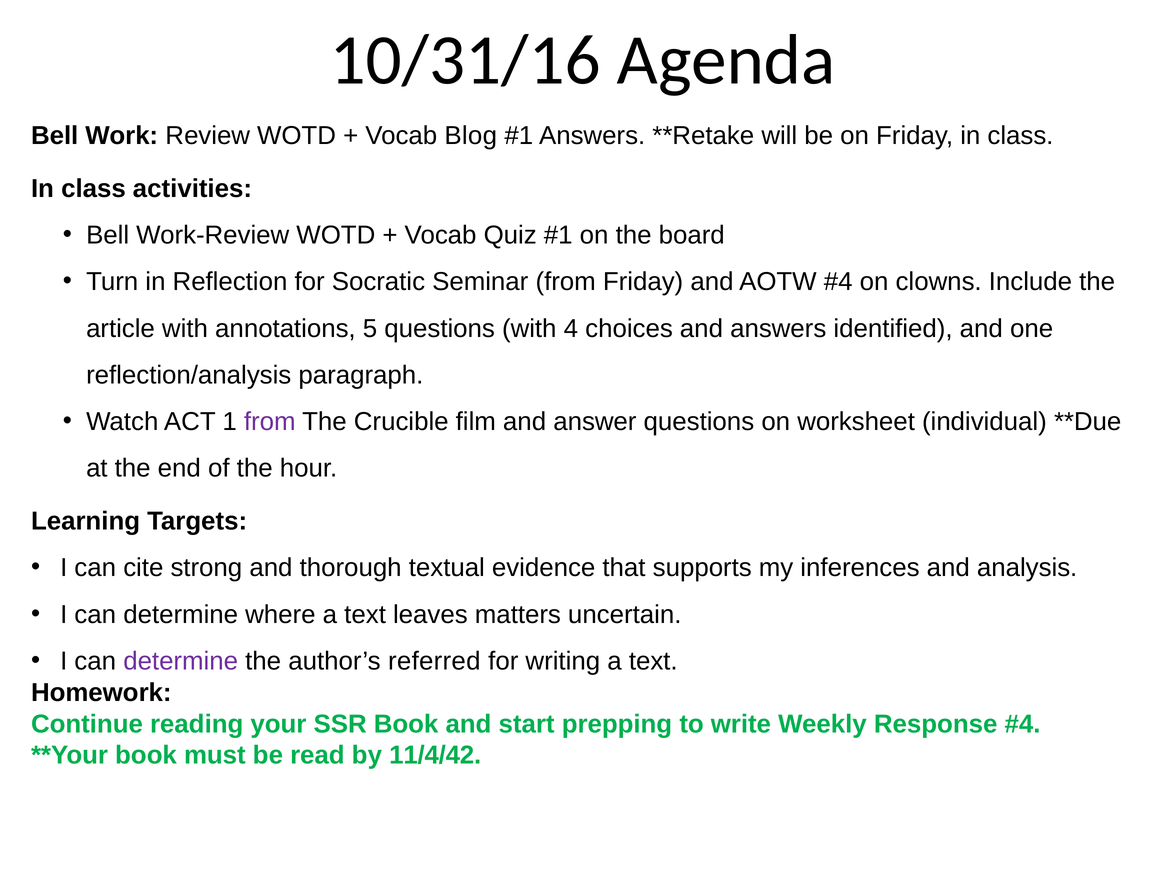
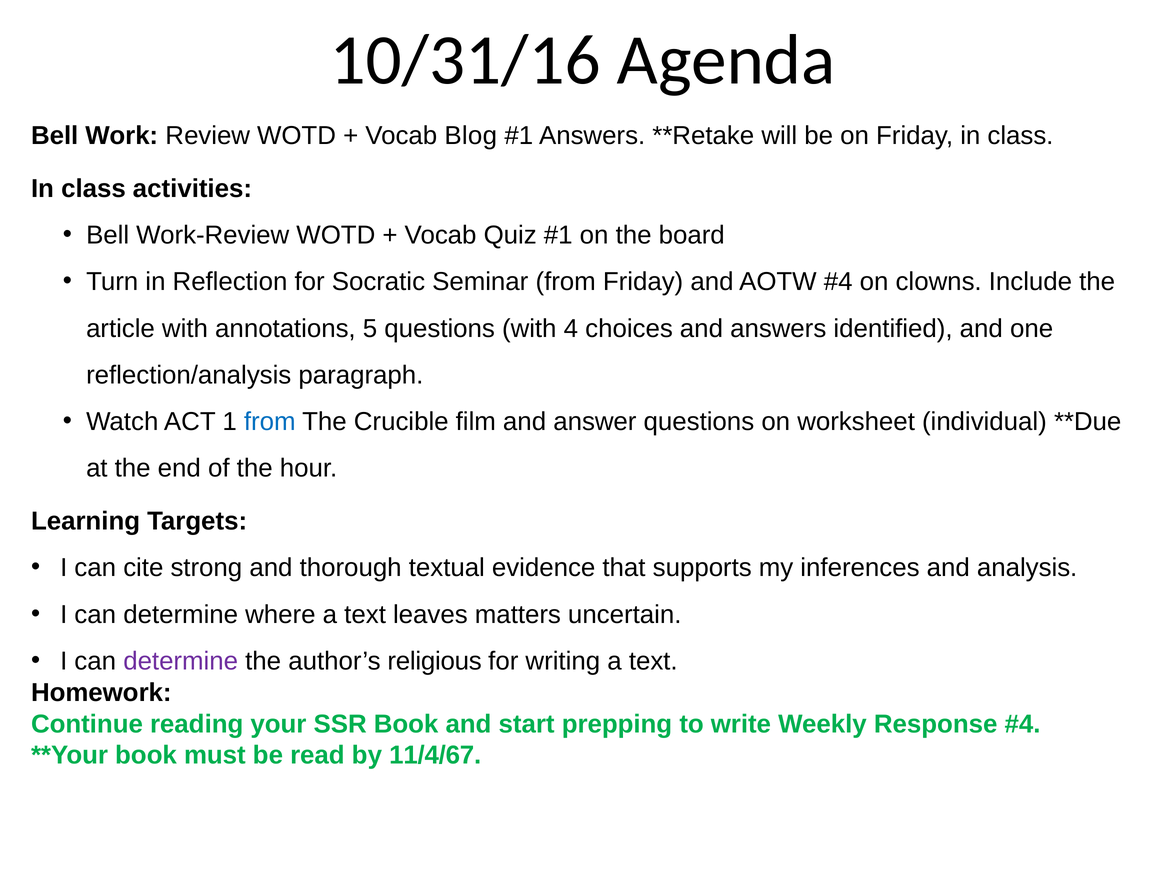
from colour: purple -> blue (270, 422)
referred: referred -> religious (435, 661)
11/4/42: 11/4/42 -> 11/4/67 (435, 755)
